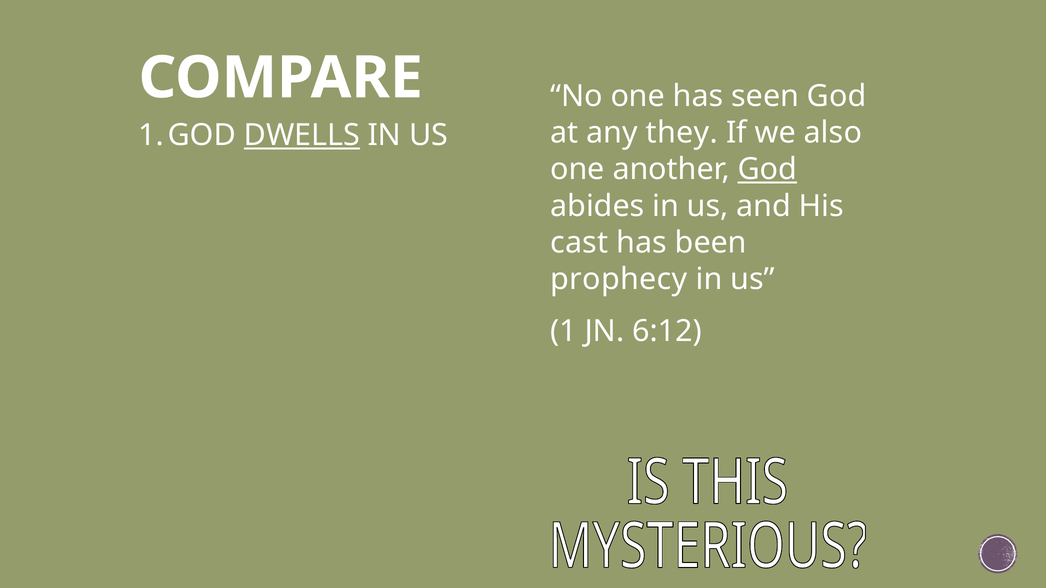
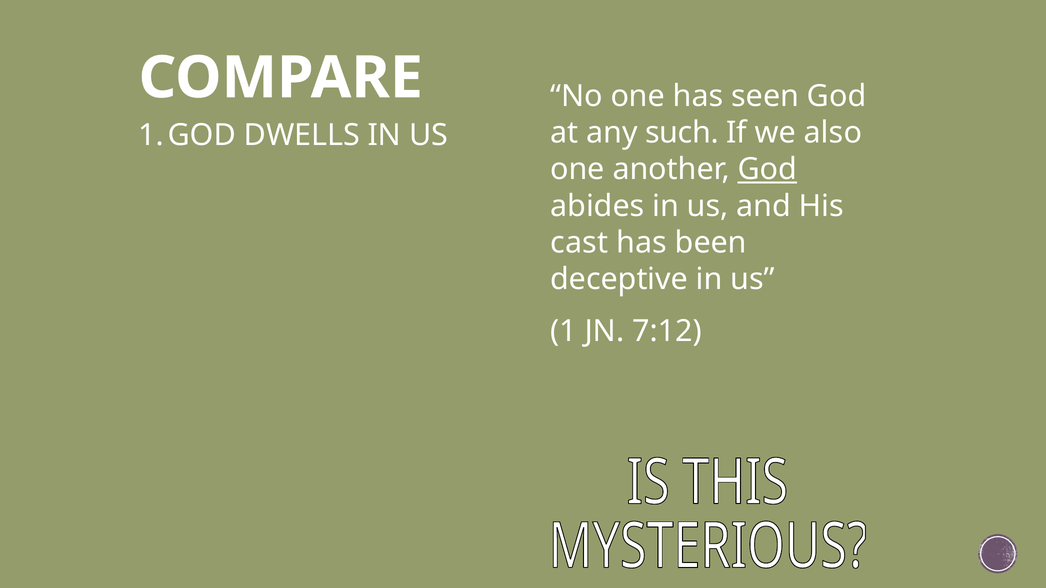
they: they -> such (682, 133)
DWELLS underline: present -> none (302, 135)
prophecy: prophecy -> deceptive (619, 279)
6:12: 6:12 -> 7:12 (667, 331)
